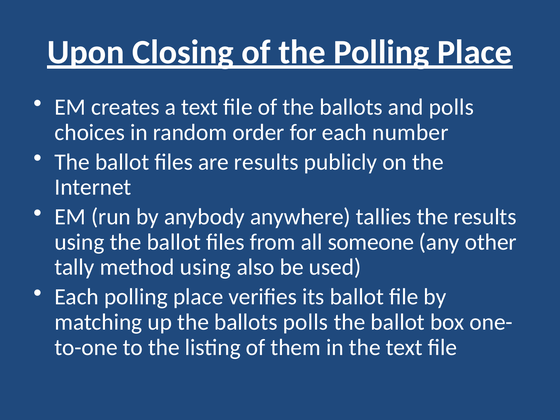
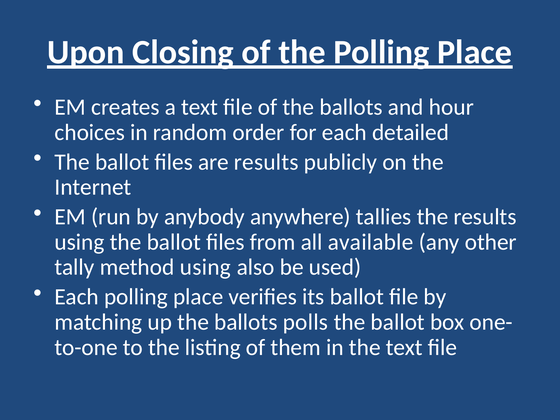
and polls: polls -> hour (451, 107)
number: number -> detailed (411, 132)
someone: someone -> available (371, 242)
